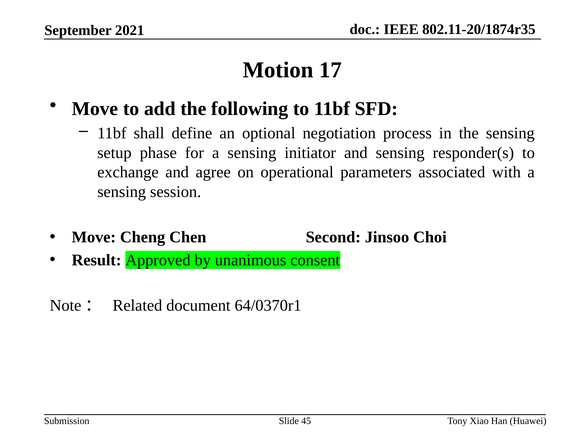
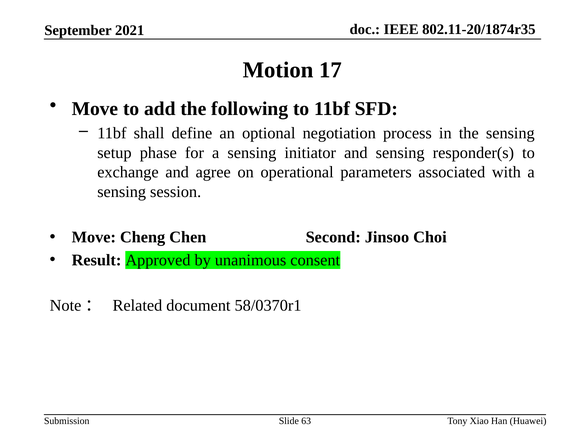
64/0370r1: 64/0370r1 -> 58/0370r1 (268, 305)
45: 45 -> 63 (306, 421)
